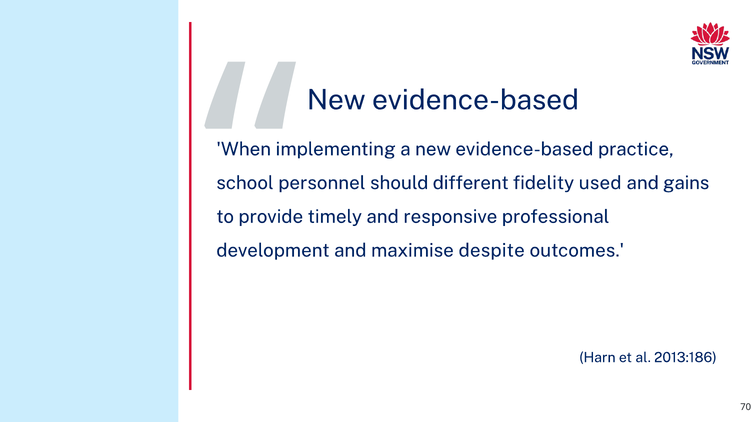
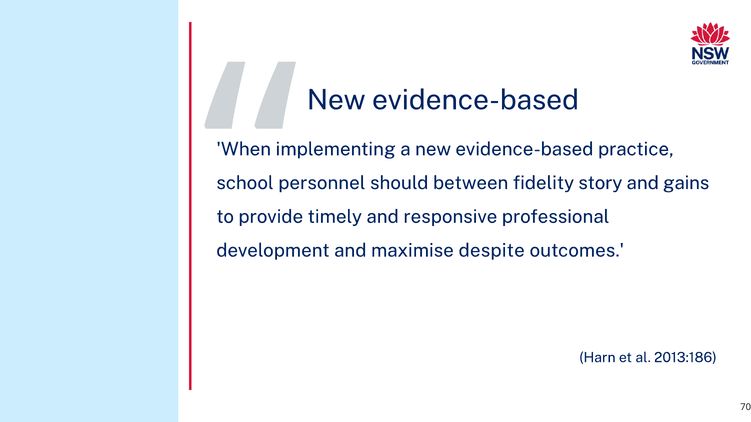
different: different -> between (471, 183)
used: used -> story (600, 183)
